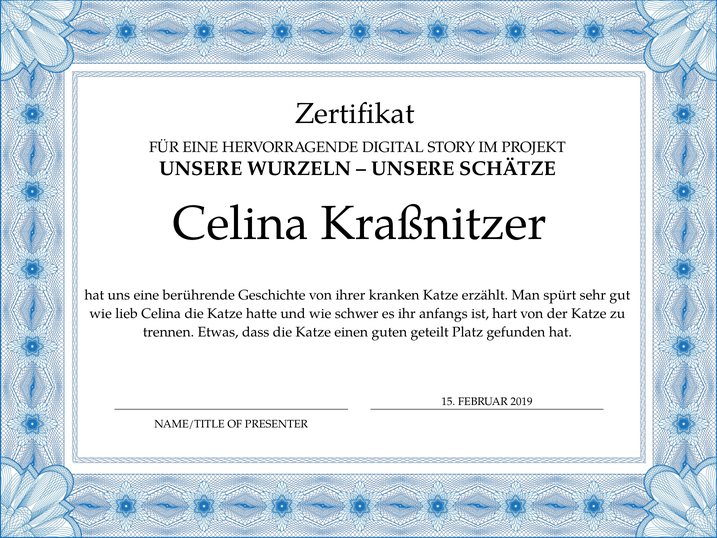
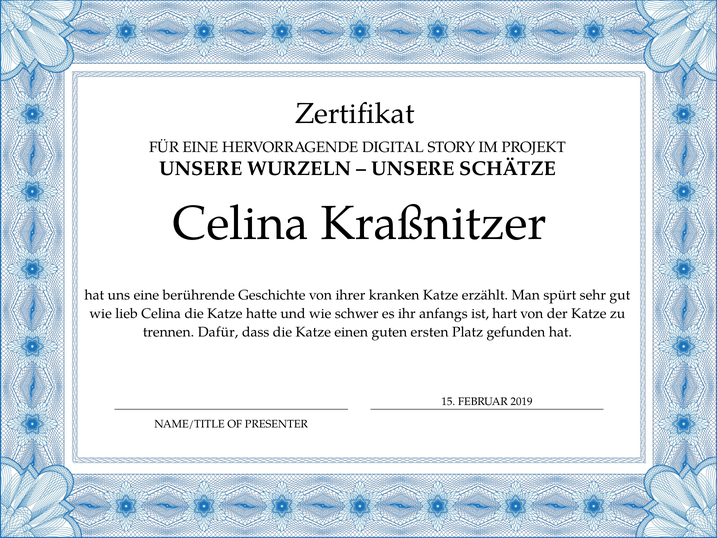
Etwas: Etwas -> Dafür (218, 332)
geteilt: geteilt -> ersten (430, 332)
